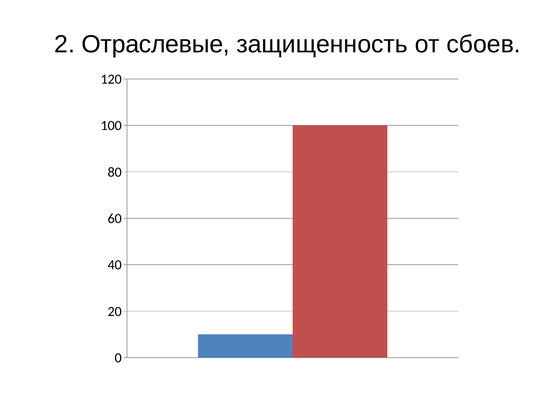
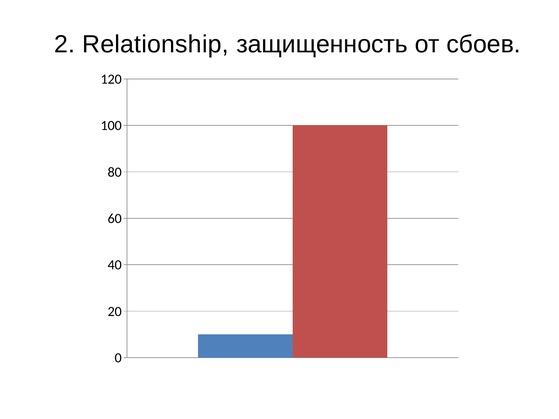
Отраслевые: Отраслевые -> Relationship (155, 44)
